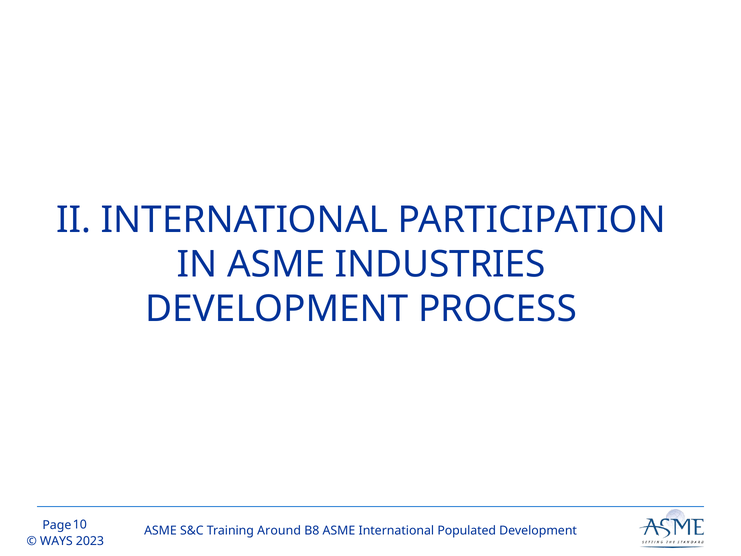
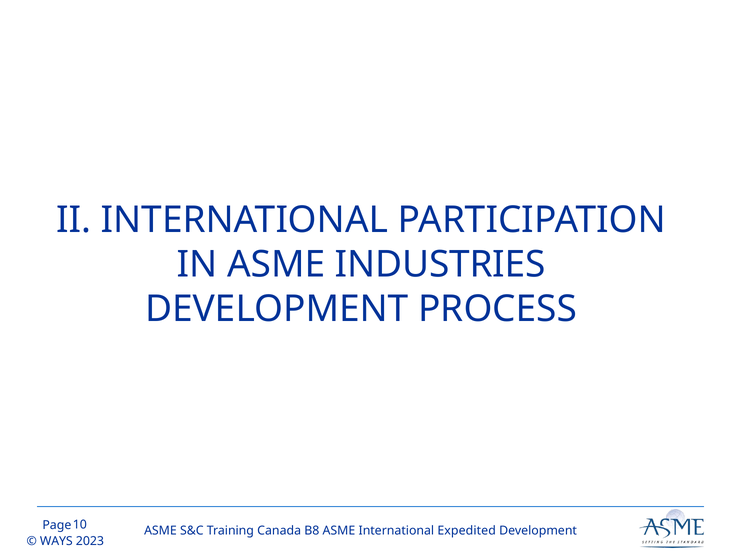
Around: Around -> Canada (279, 531)
Populated: Populated -> Expedited (467, 531)
